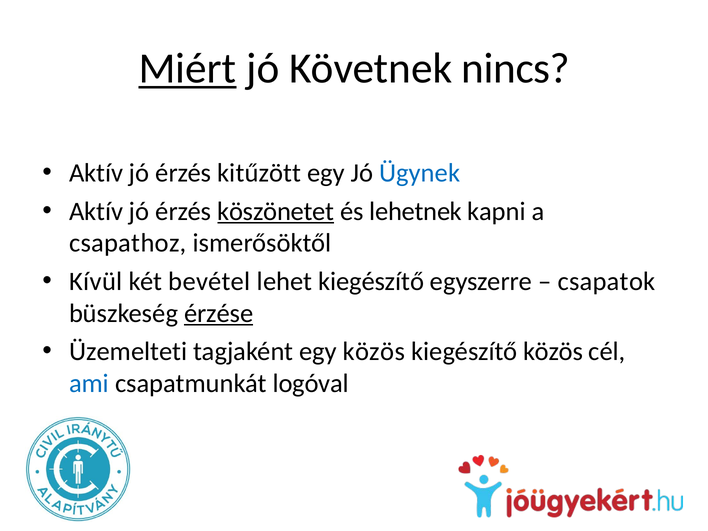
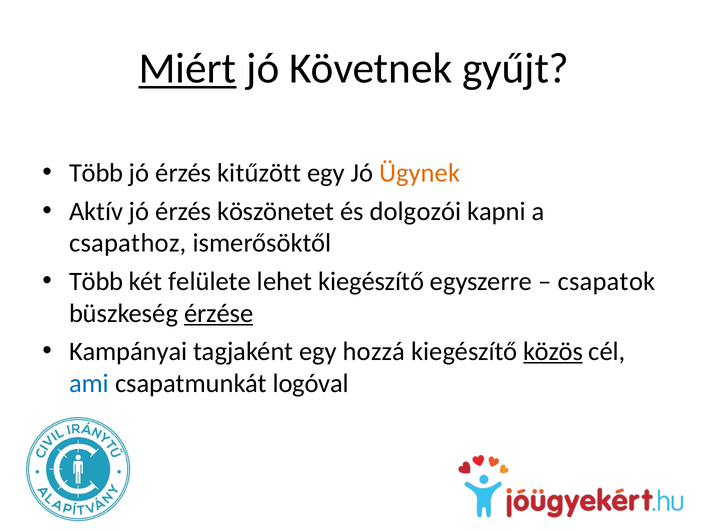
nincs: nincs -> gyűjt (515, 69)
Aktív: Aktív -> Több (96, 173)
Ügynek colour: blue -> orange (420, 173)
köszönetet underline: present -> none (276, 211)
lehetnek: lehetnek -> dolgozói (416, 211)
Kívül: Kívül -> Több (96, 281)
bevétel: bevétel -> felülete (210, 281)
Üzemelteti: Üzemelteti -> Kampányai (128, 351)
egy közös: közös -> hozzá (374, 351)
közös underline: none -> present (553, 351)
